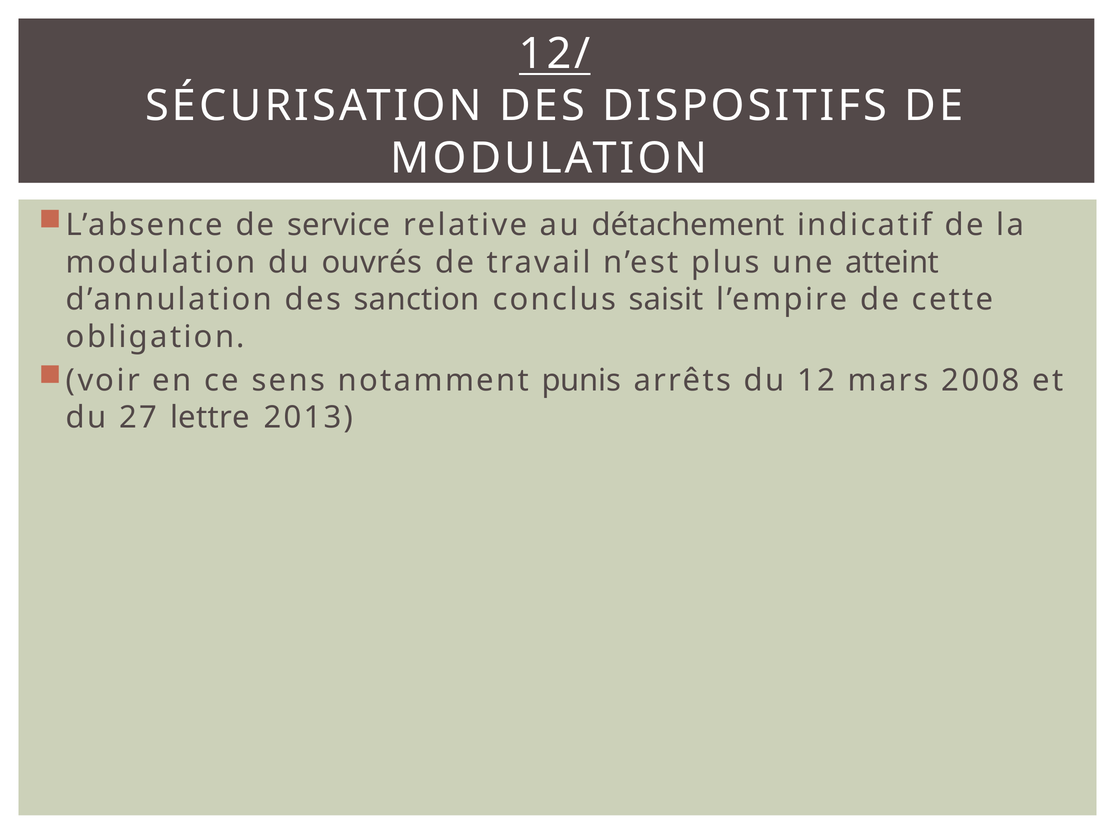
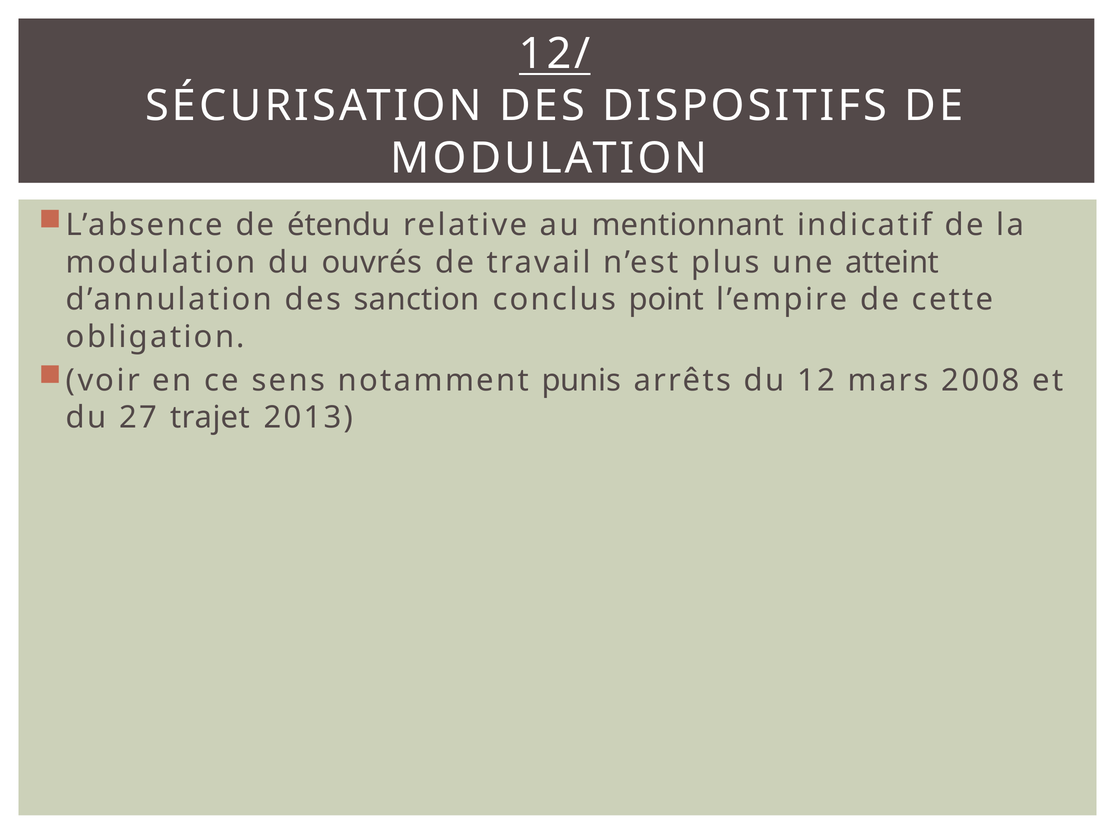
service: service -> étendu (339, 225)
détachement: détachement -> mentionnant (688, 225)
saisit: saisit -> point (666, 300)
lettre: lettre -> trajet (210, 418)
